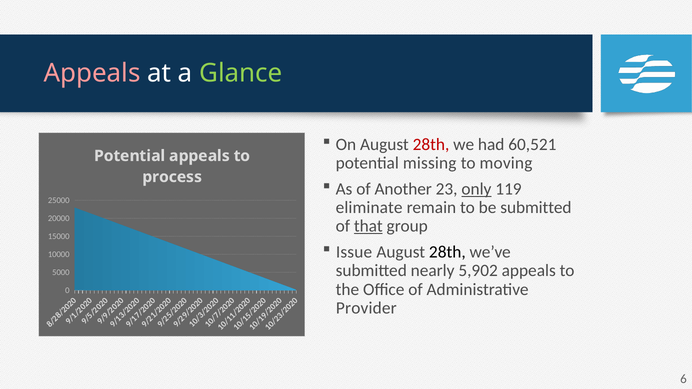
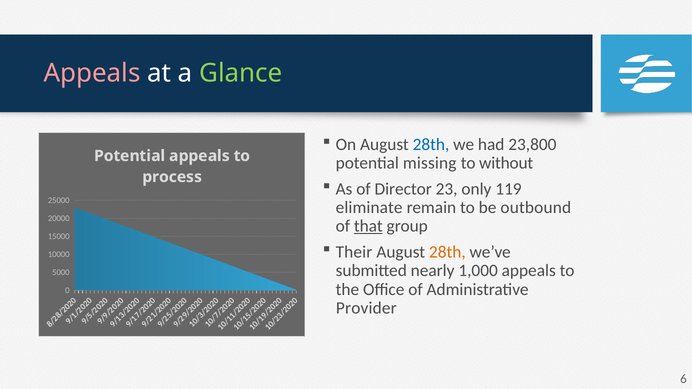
28th colour: red -> blue (431, 144)
60,521: 60,521 -> 23,800 (532, 144)
moving: moving -> without (506, 163)
Another: Another -> Director (403, 189)
only underline: present -> none (476, 189)
be submitted: submitted -> outbound (536, 208)
Issue: Issue -> Their (354, 252)
28th colour: black -> orange (447, 252)
5,902: 5,902 -> 1,000 (478, 271)
